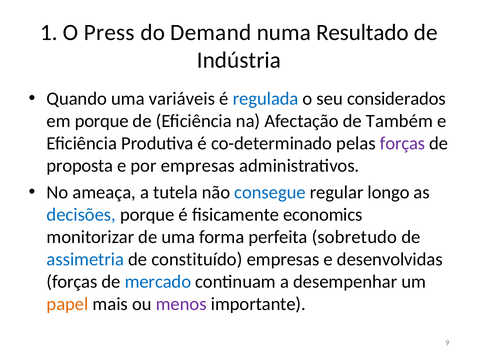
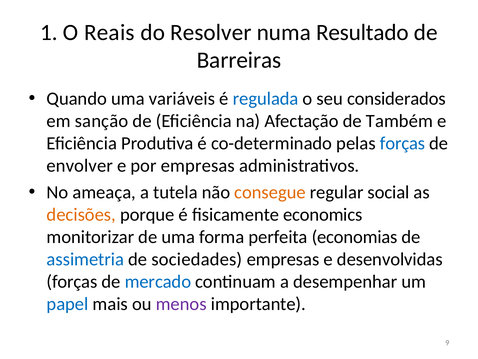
Press: Press -> Reais (109, 32)
Demand: Demand -> Resolver (211, 32)
Indústria: Indústria -> Barreiras (239, 60)
em porque: porque -> sanção (102, 121)
forças colour: purple -> blue (402, 143)
proposta: proposta -> envolver (80, 165)
consegue colour: blue -> orange (270, 192)
longo: longo -> social (389, 192)
decisões colour: blue -> orange (81, 214)
sobretudo: sobretudo -> economias (355, 237)
constituído: constituído -> sociedades (197, 259)
papel colour: orange -> blue (68, 304)
